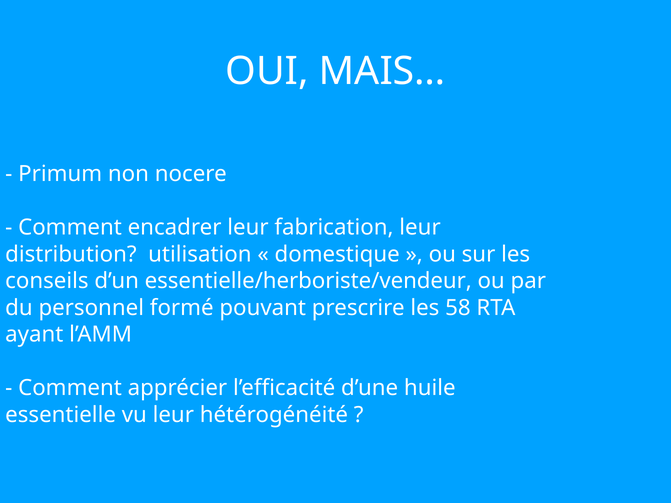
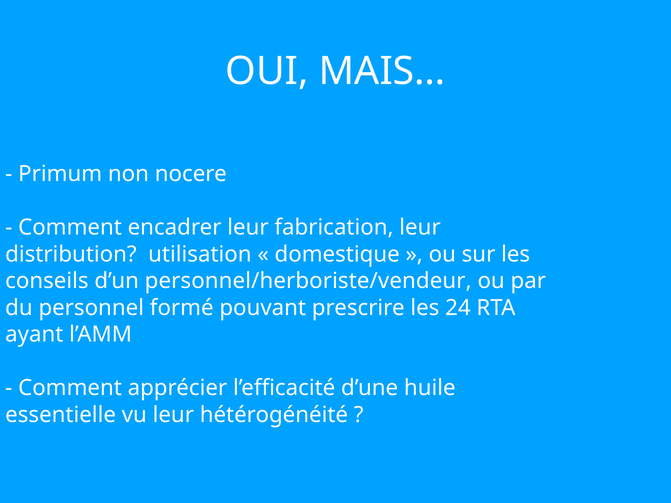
essentielle/herboriste/vendeur: essentielle/herboriste/vendeur -> personnel/herboriste/vendeur (308, 281)
58: 58 -> 24 (458, 308)
